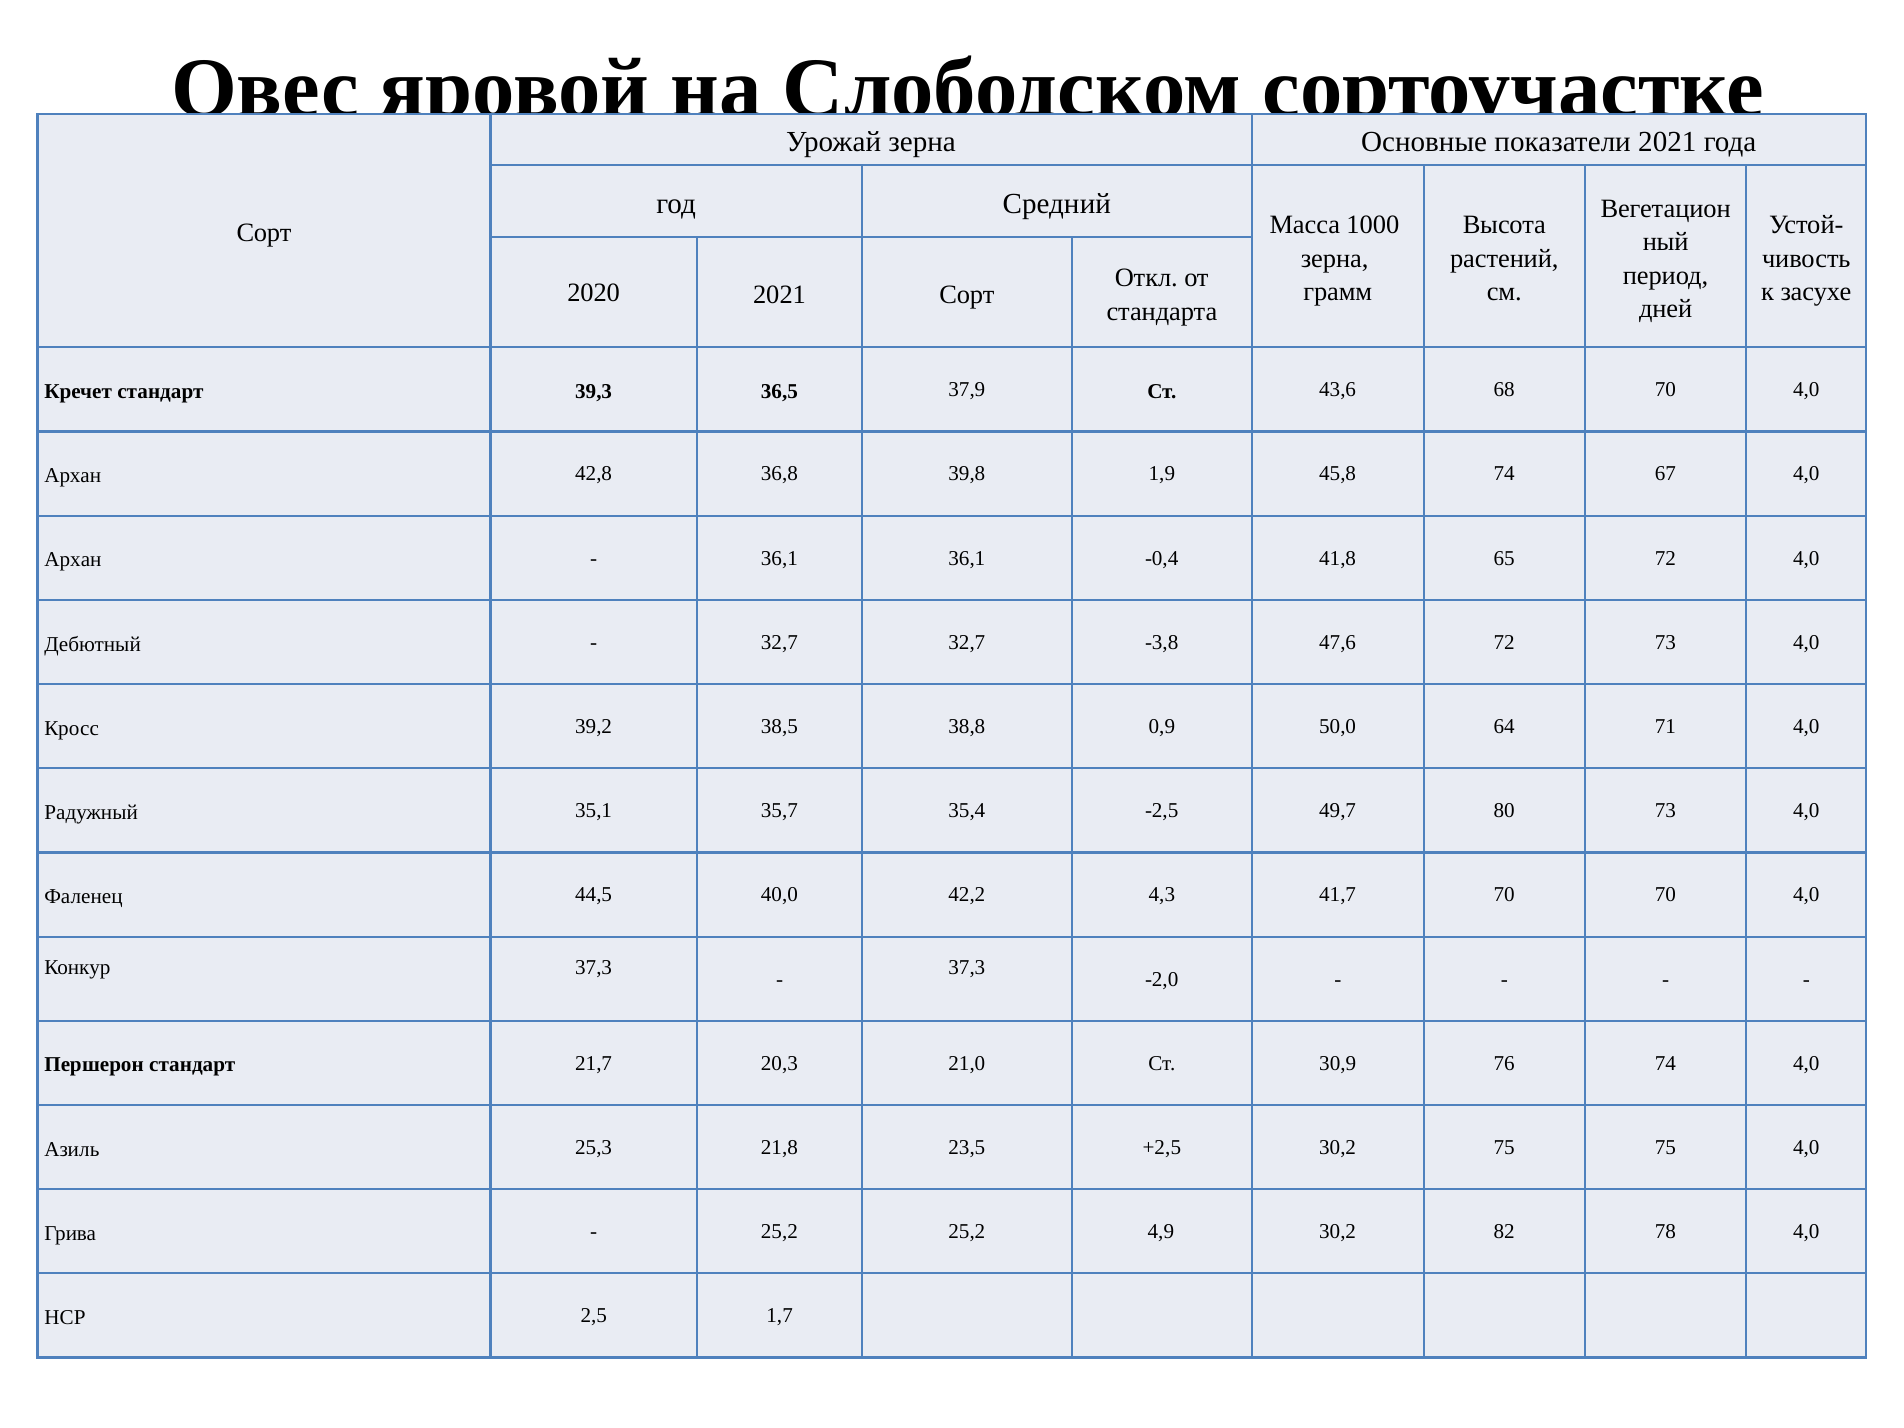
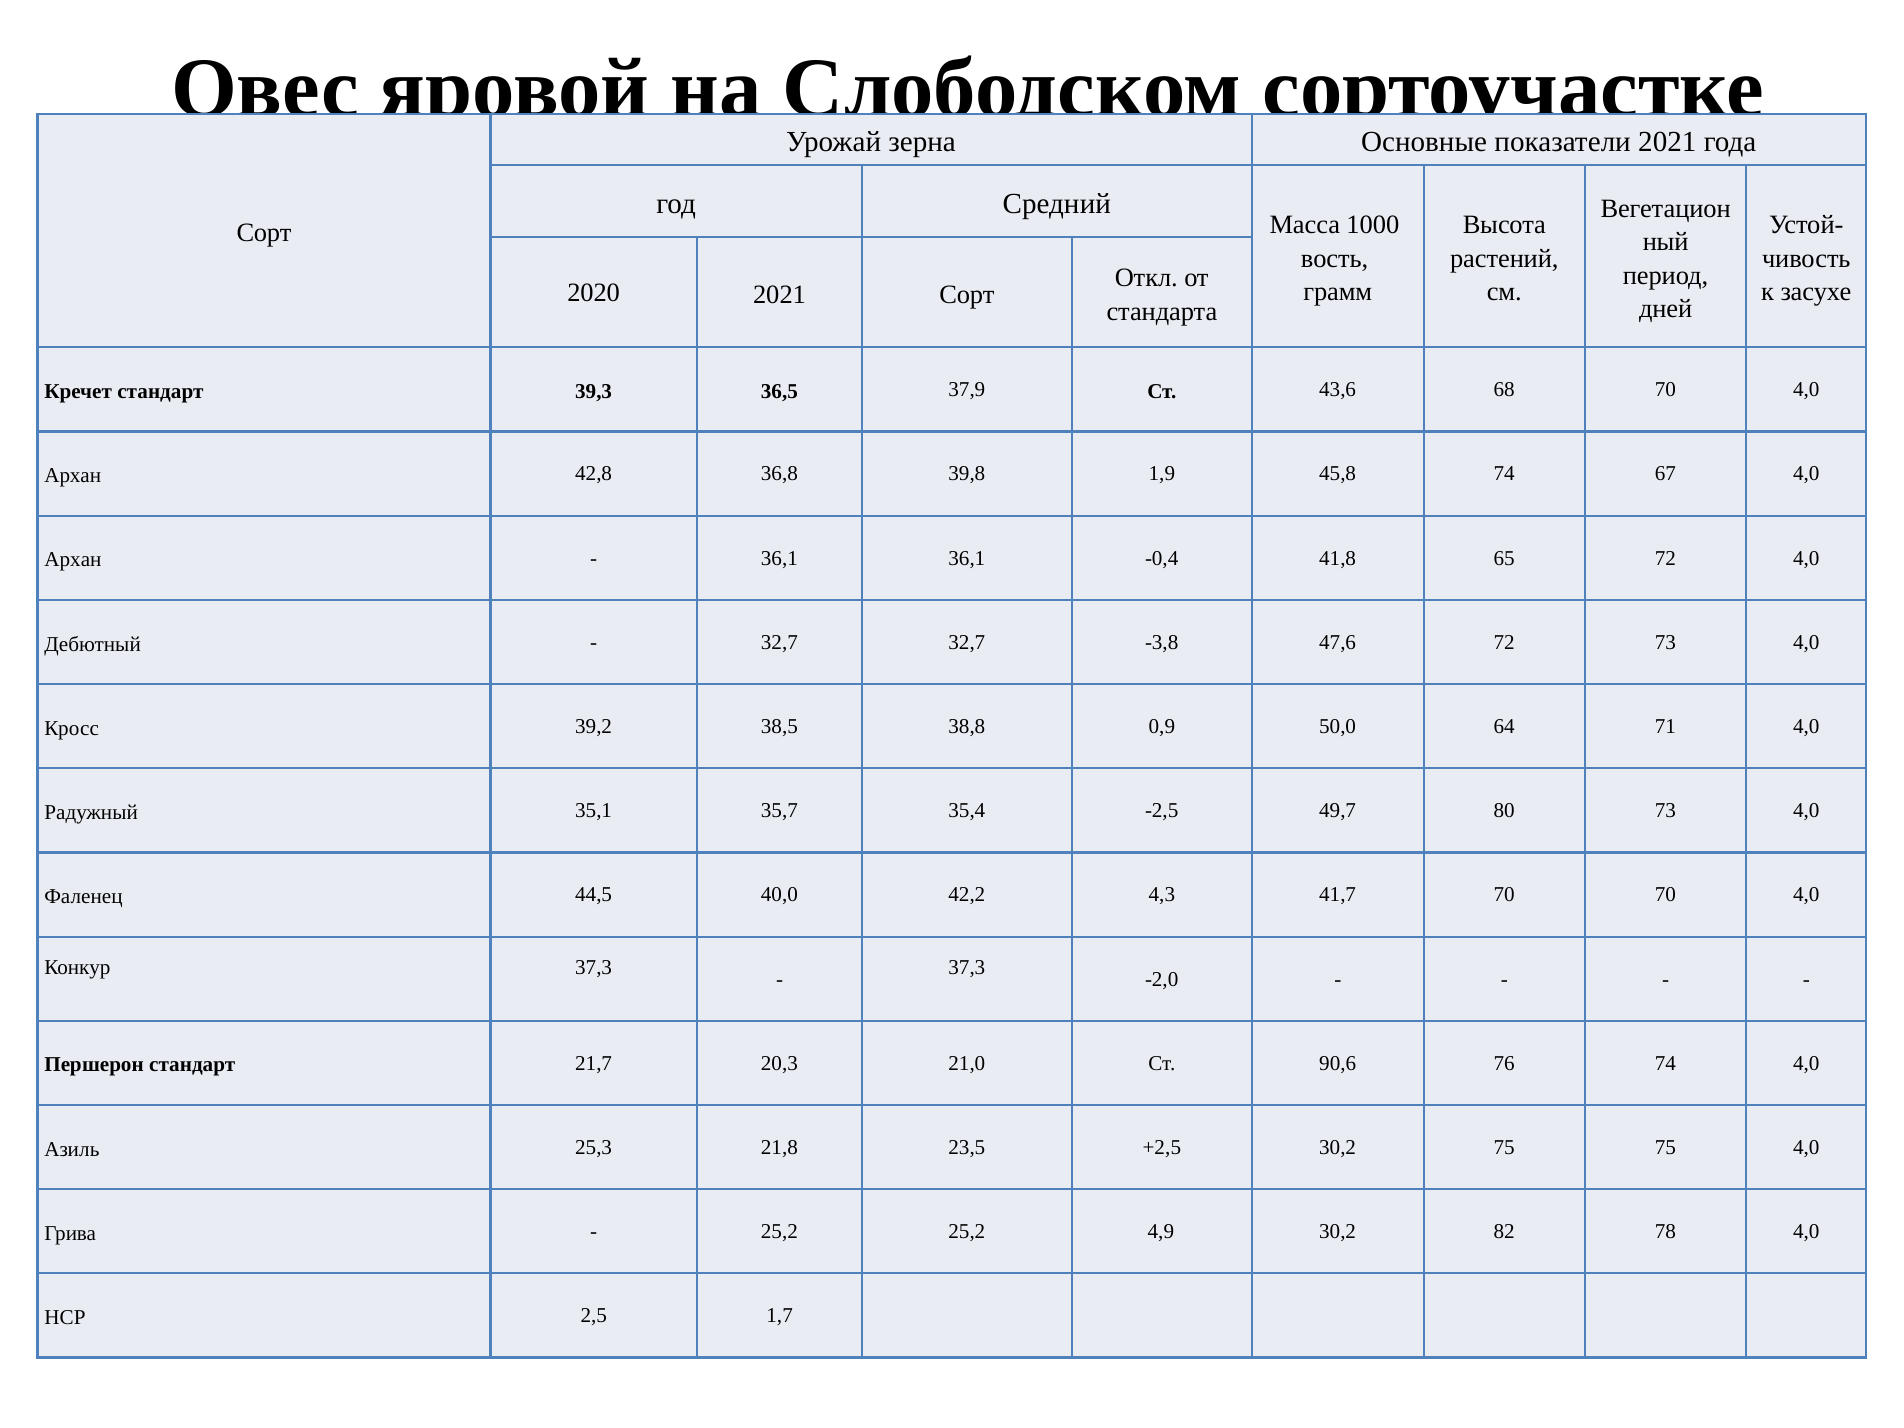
зерна: зерна -> вость (1335, 259)
30,9: 30,9 -> 90,6 (1338, 1063)
